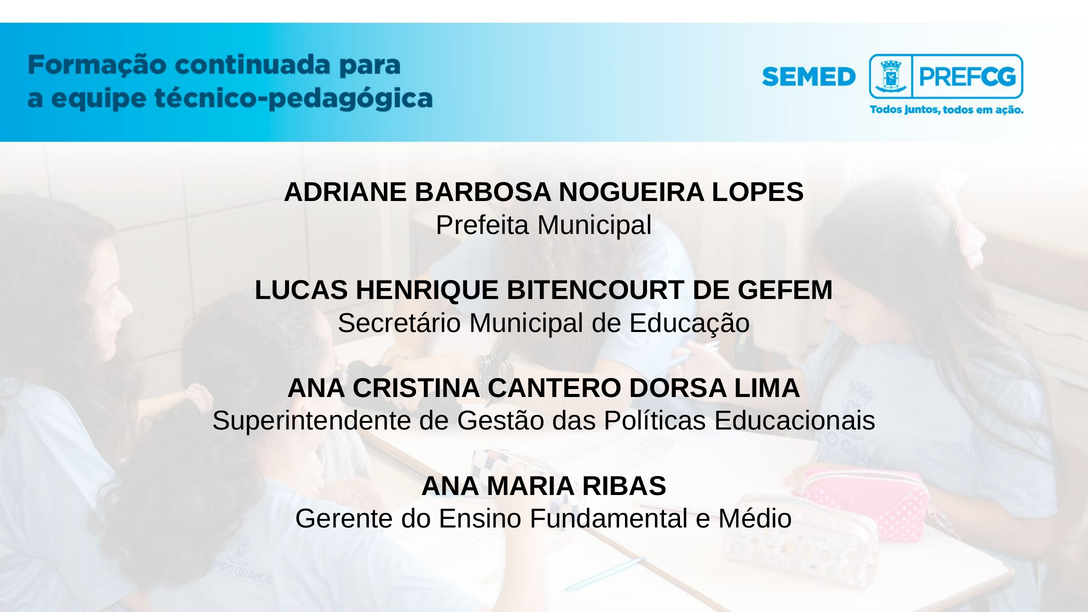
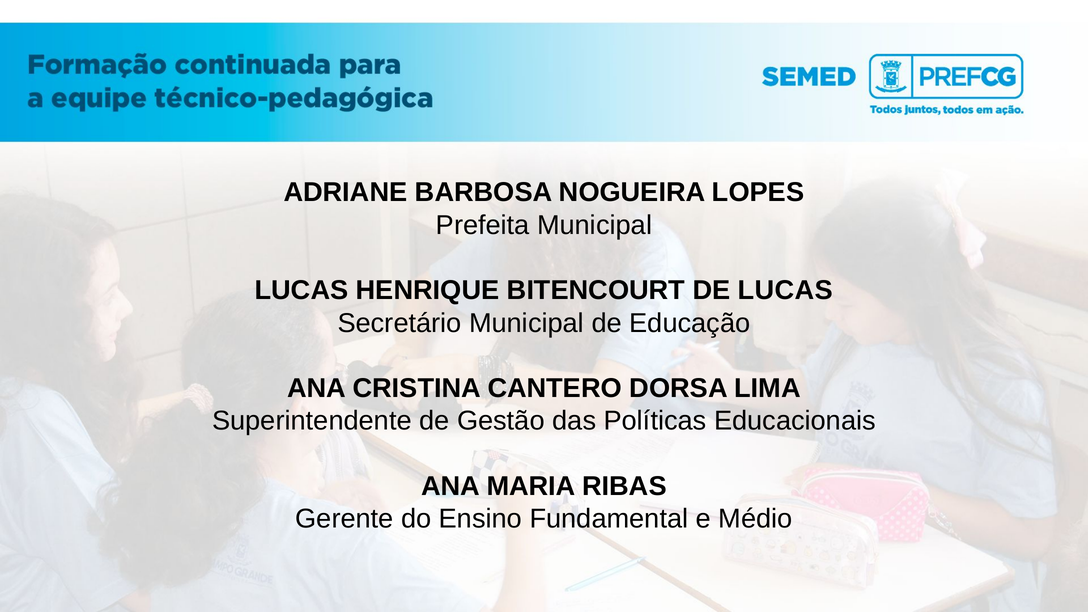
DE GEFEM: GEFEM -> LUCAS (785, 290)
